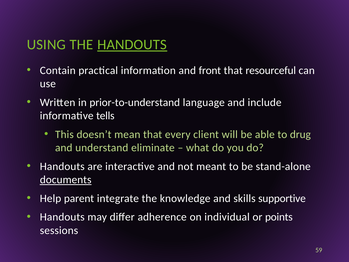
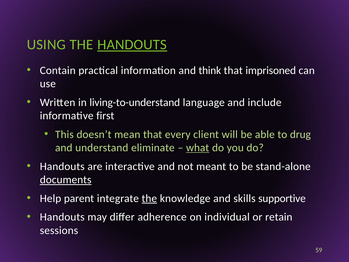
front: front -> think (210, 70)
resourceful: resourceful -> imprisoned (271, 70)
prior-to-understand: prior-to-understand -> living-to-understand (135, 102)
tells: tells -> first (105, 116)
what underline: none -> present (198, 148)
the underline: none -> present (149, 198)
points: points -> retain (279, 217)
